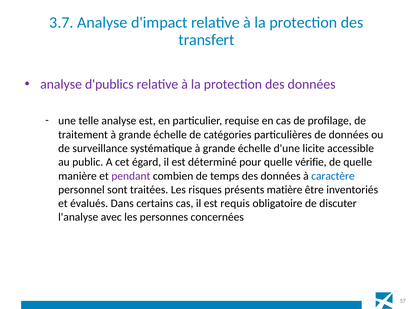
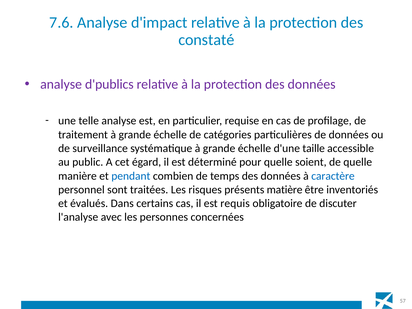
3.7: 3.7 -> 7.6 (61, 23)
transfert: transfert -> constaté (206, 40)
licite: licite -> taille (314, 148)
vérifie: vérifie -> soient (311, 162)
pendant colour: purple -> blue (131, 176)
